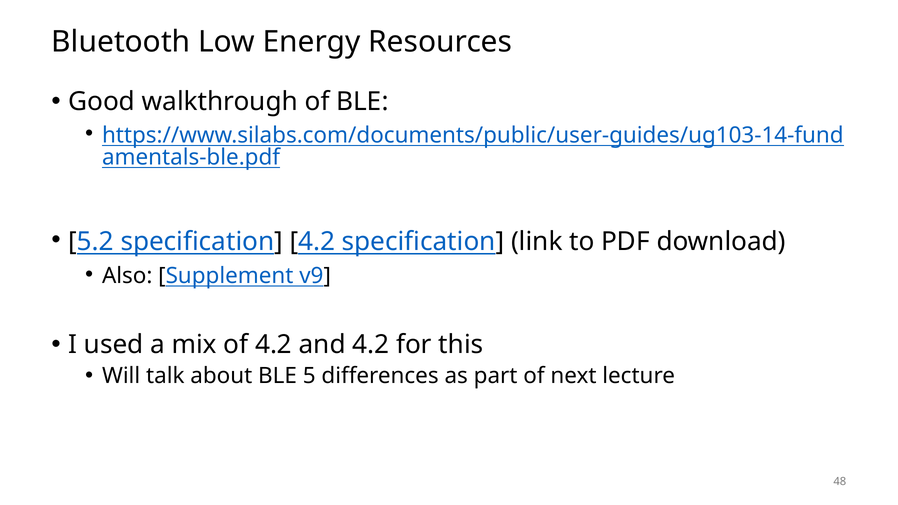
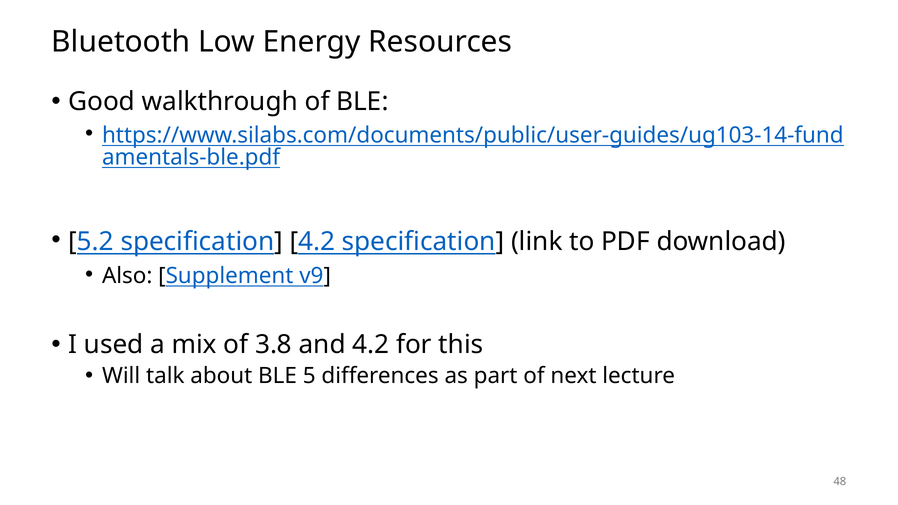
of 4.2: 4.2 -> 3.8 (274, 345)
